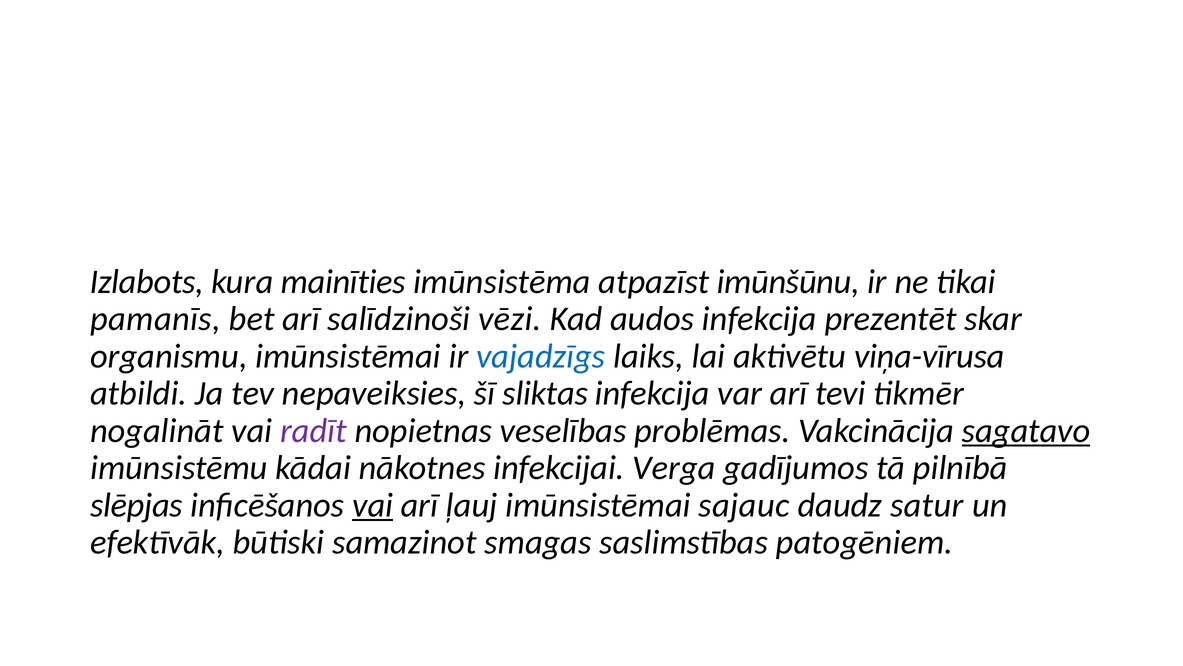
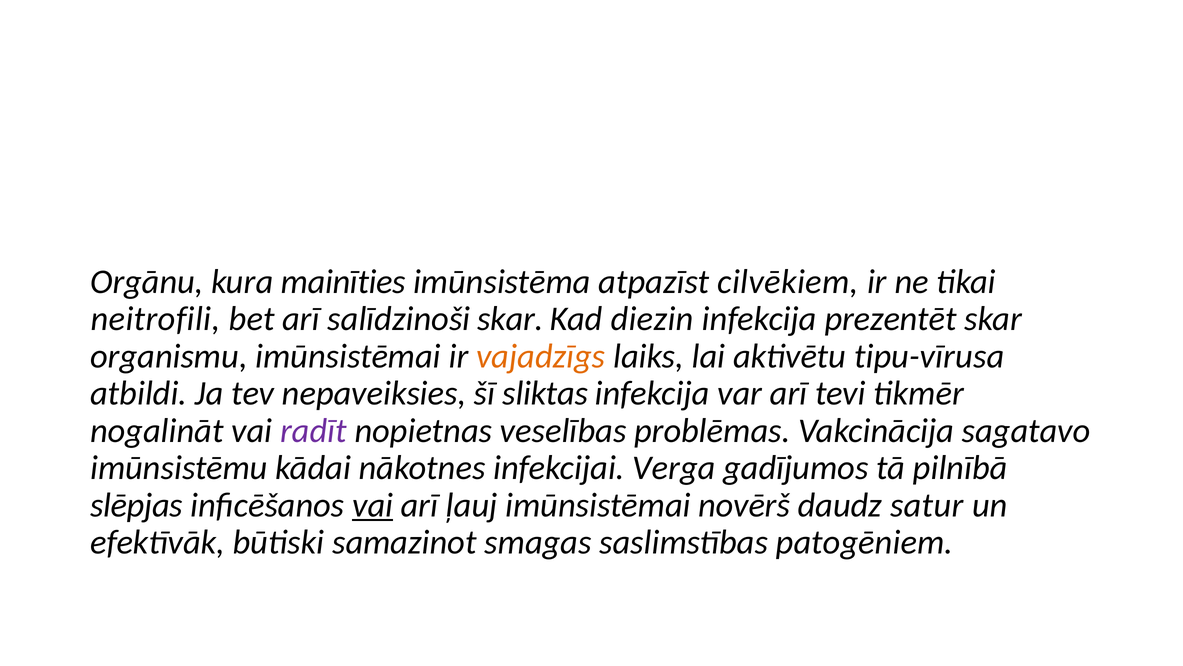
Izlabots: Izlabots -> Orgānu (147, 281)
imūnšūnu: imūnšūnu -> cilvēkiem (788, 281)
pamanīs: pamanīs -> neitrofili (156, 319)
salīdzinoši vēzi: vēzi -> skar (510, 319)
audos: audos -> diezin (652, 319)
vajadzīgs colour: blue -> orange (541, 356)
viņa-vīrusa: viņa-vīrusa -> tipu-vīrusa (929, 356)
sagatavo underline: present -> none (1026, 430)
sajauc: sajauc -> novērš (744, 505)
